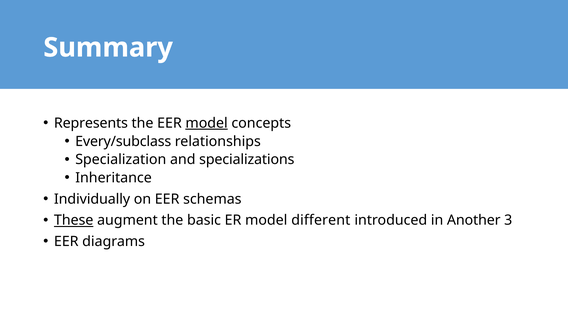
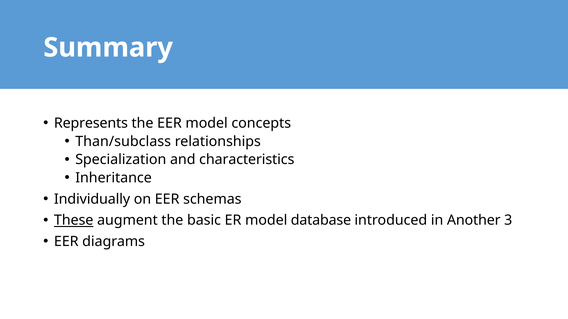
model underline: present -> none (207, 123)
Every/subclass: Every/subclass -> Than/subclass (123, 142)
specializations: specializations -> characteristics (247, 160)
different: different -> database (321, 221)
